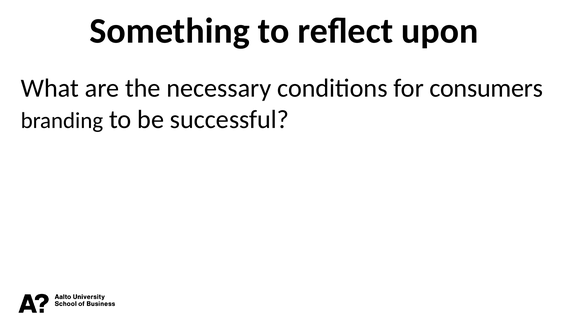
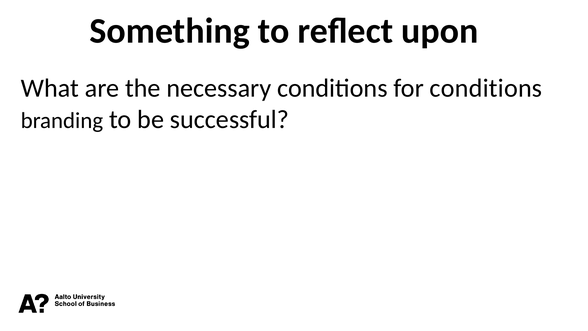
for consumers: consumers -> conditions (486, 88)
